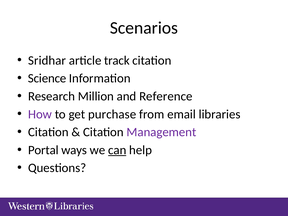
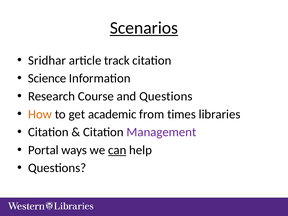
Scenarios underline: none -> present (144, 28)
Million: Million -> Course (96, 96)
and Reference: Reference -> Questions (166, 96)
How colour: purple -> orange (40, 114)
purchase: purchase -> academic (112, 114)
email: email -> times (182, 114)
